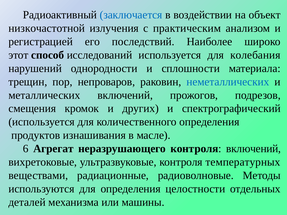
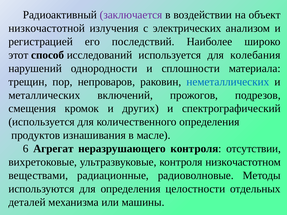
заключается colour: blue -> purple (131, 15)
практическим: практическим -> электрических (187, 28)
контроля включений: включений -> отсутствии (254, 149)
температурных: температурных -> низкочастотном (243, 162)
